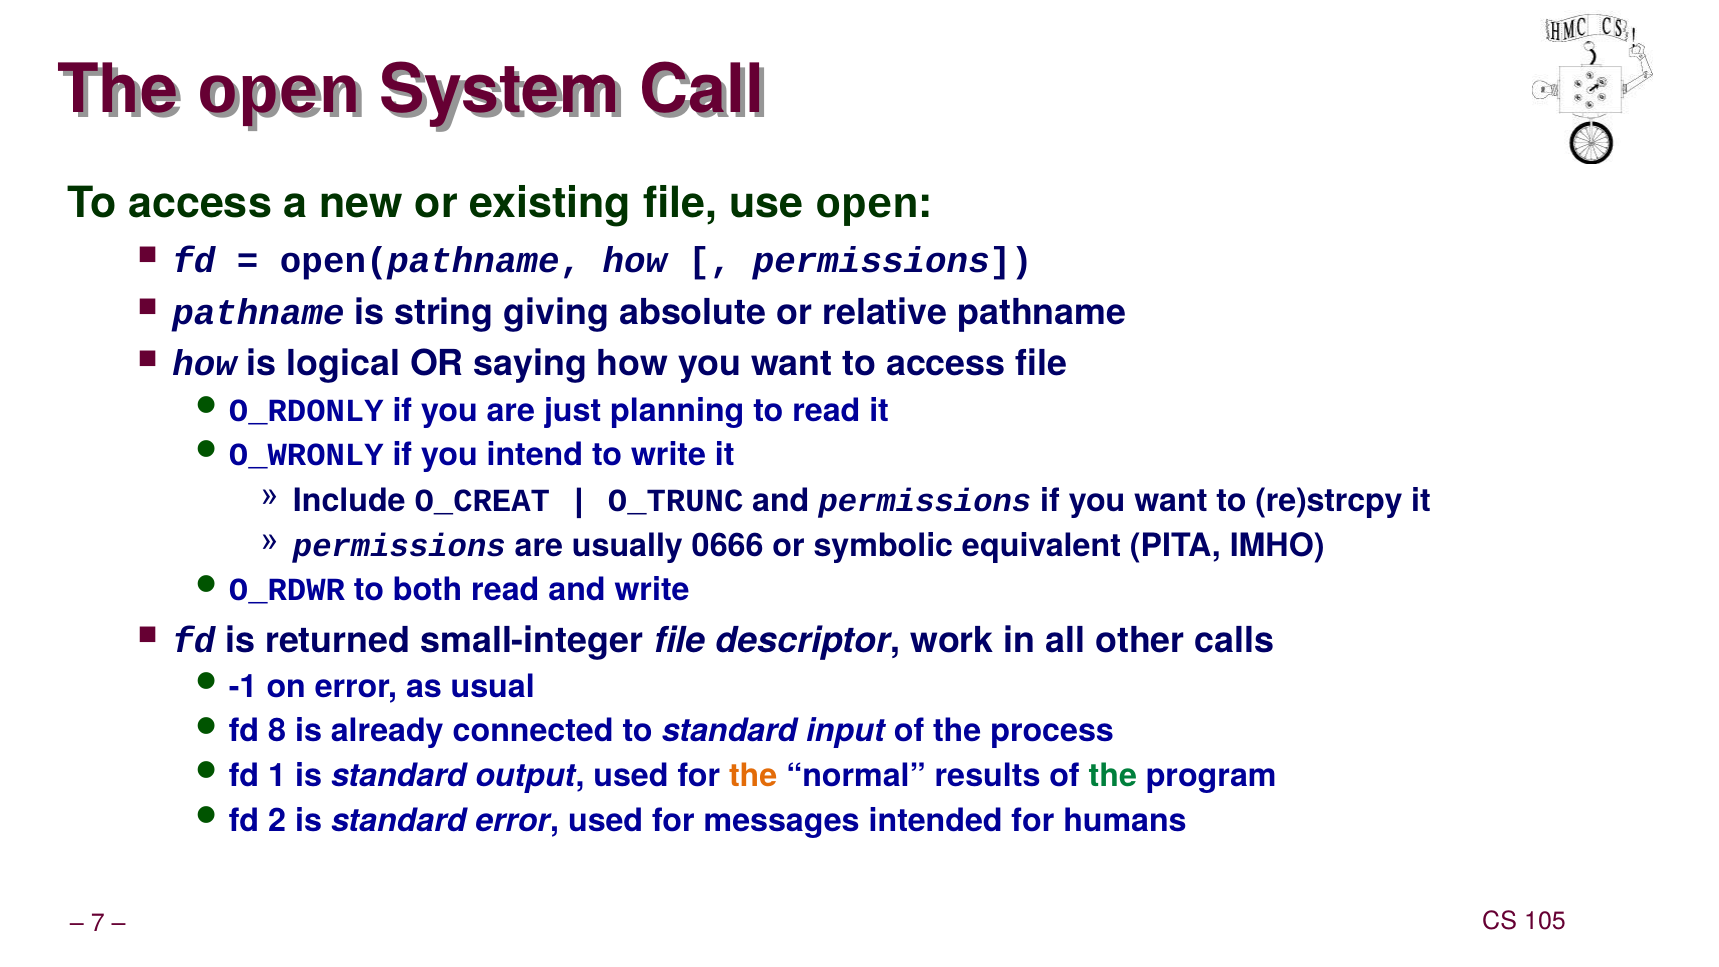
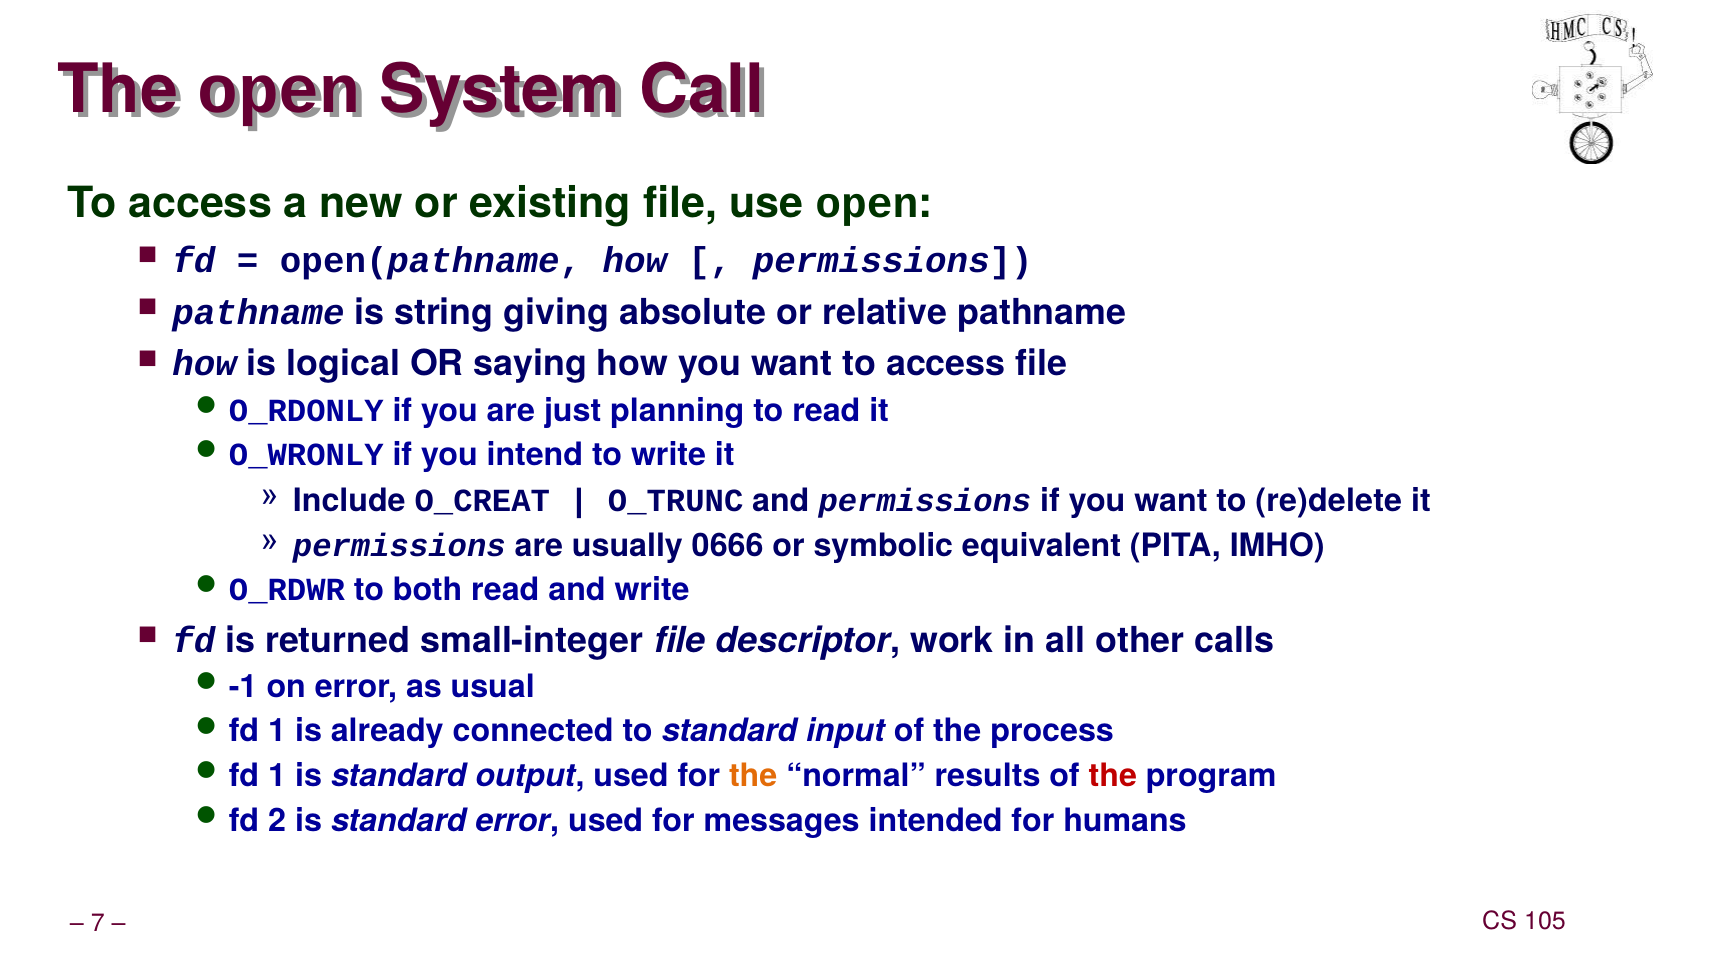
re)strcpy: re)strcpy -> re)delete (1329, 500)
8: 8 -> 1 (277, 731)
the colour: green -> red (1113, 776)
